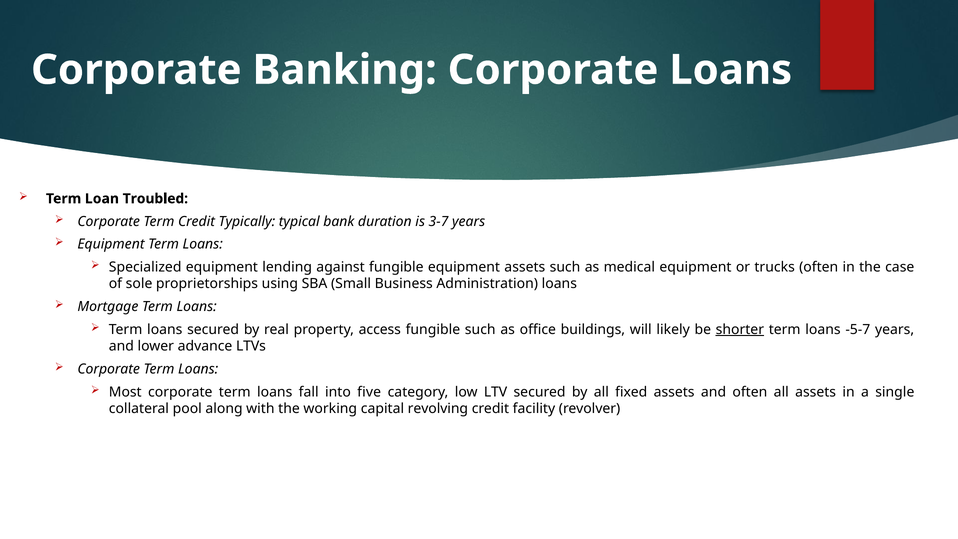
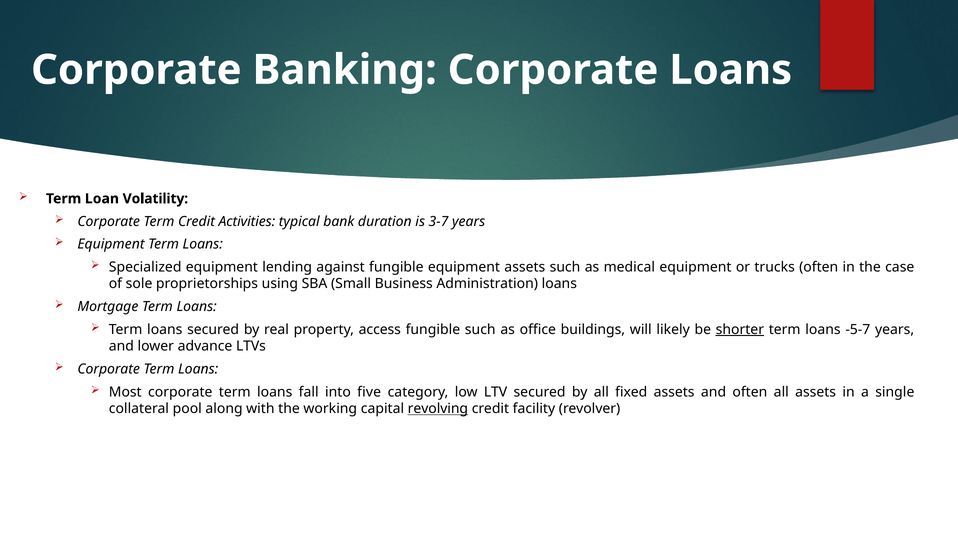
Troubled: Troubled -> Volatility (155, 199)
Typically: Typically -> Activities (247, 221)
revolving underline: none -> present (438, 409)
